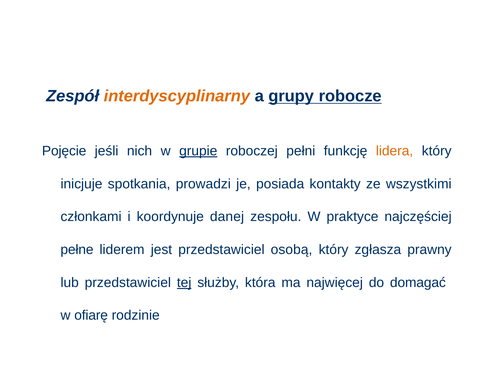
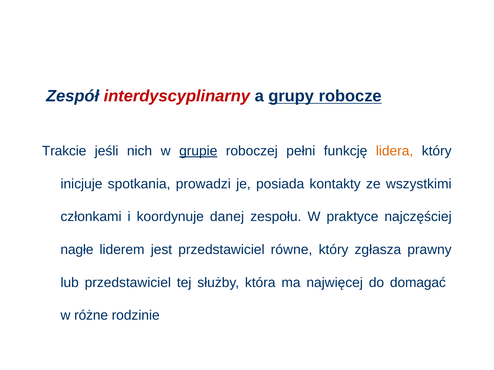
interdyscyplinarny colour: orange -> red (177, 96)
Pojęcie: Pojęcie -> Trakcie (64, 151)
pełne: pełne -> nagłe (77, 250)
osobą: osobą -> równe (292, 250)
tej underline: present -> none (184, 283)
ofiarę: ofiarę -> różne (91, 316)
